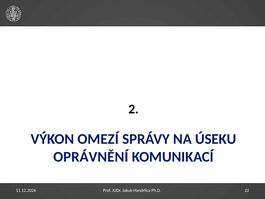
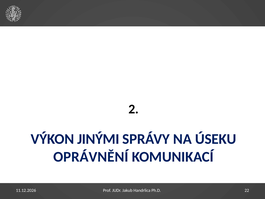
OMEZÍ: OMEZÍ -> JINÝMI (98, 139)
